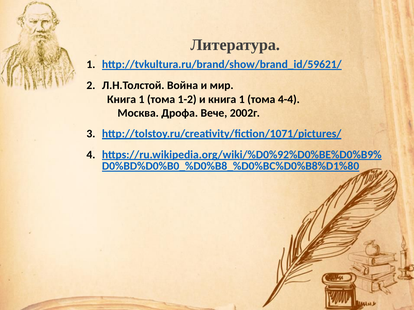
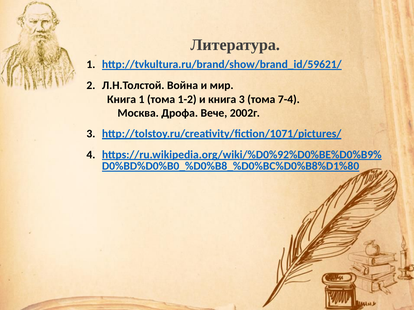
и книга 1: 1 -> 3 (242, 99)
4-4: 4-4 -> 7-4 (289, 99)
